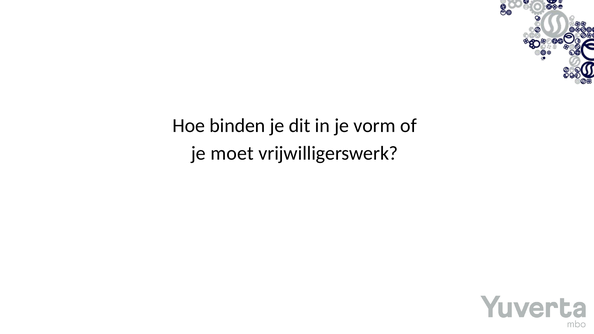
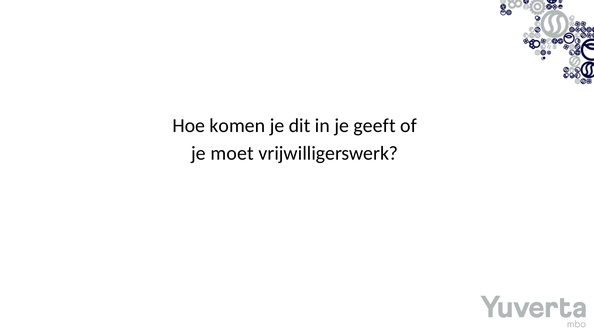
binden: binden -> komen (237, 126)
vorm: vorm -> geeft (375, 126)
